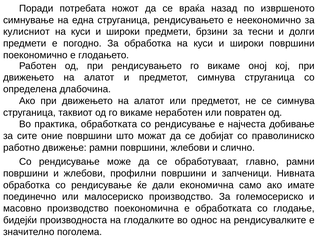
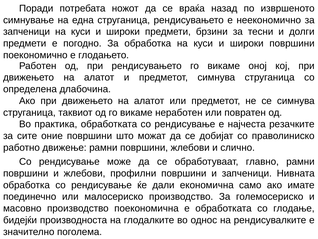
кулисниот: кулисниот -> запченици (27, 32)
добивање: добивање -> резачките (292, 124)
